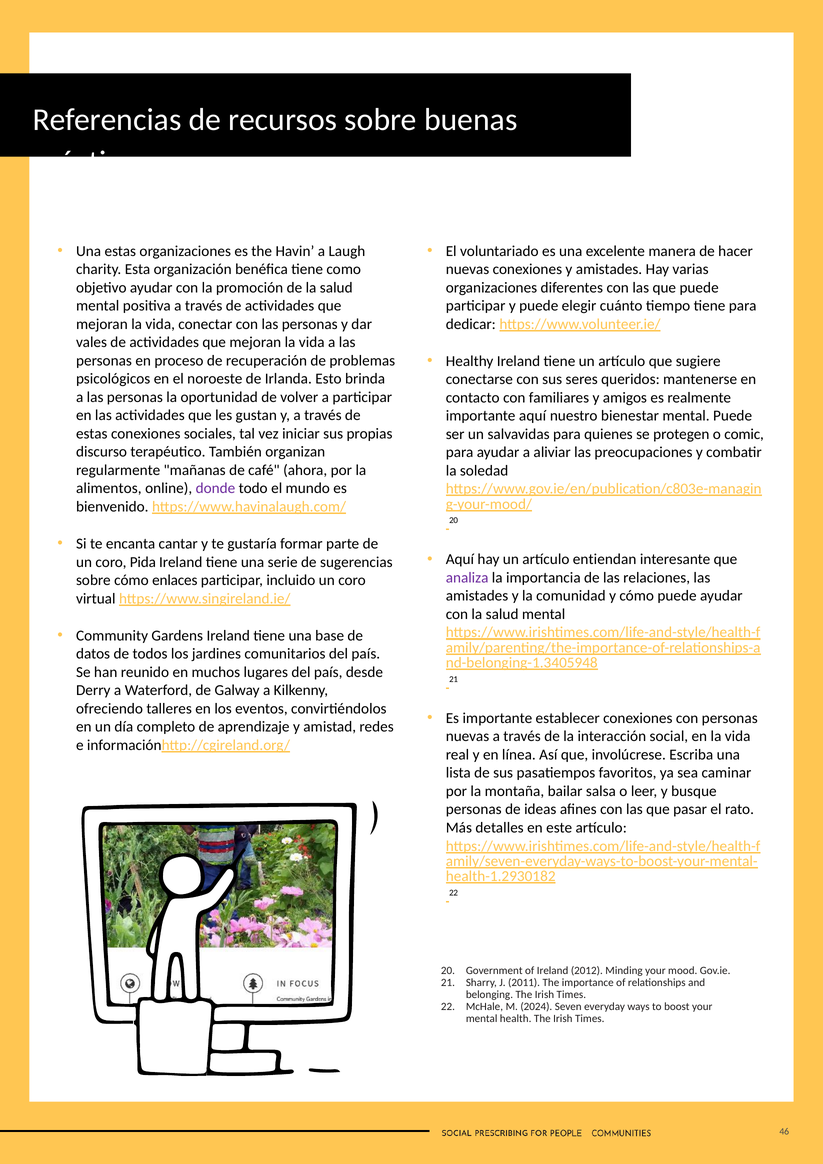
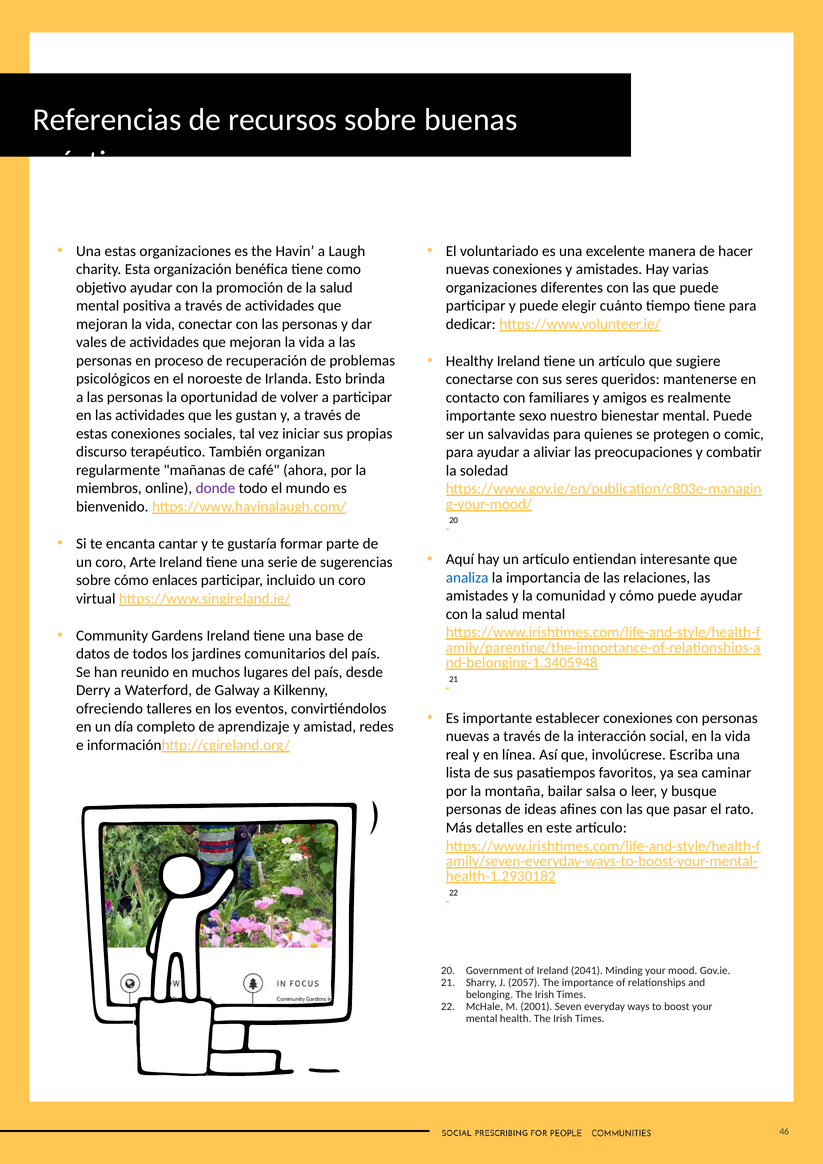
importante aquí: aquí -> sexo (533, 416)
alimentos: alimentos -> miembros (109, 488)
Pida: Pida -> Arte (143, 562)
analiza colour: purple -> blue (467, 578)
2012: 2012 -> 2041 (587, 971)
2011: 2011 -> 2057 (524, 983)
2024: 2024 -> 2001 (536, 1007)
